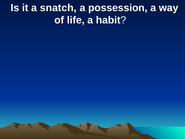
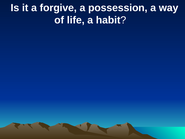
snatch: snatch -> forgive (58, 8)
